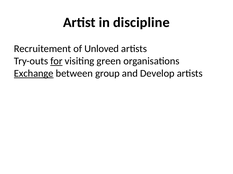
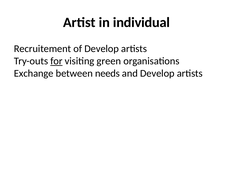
discipline: discipline -> individual (141, 23)
of Unloved: Unloved -> Develop (102, 49)
Exchange underline: present -> none (34, 74)
group: group -> needs (107, 74)
